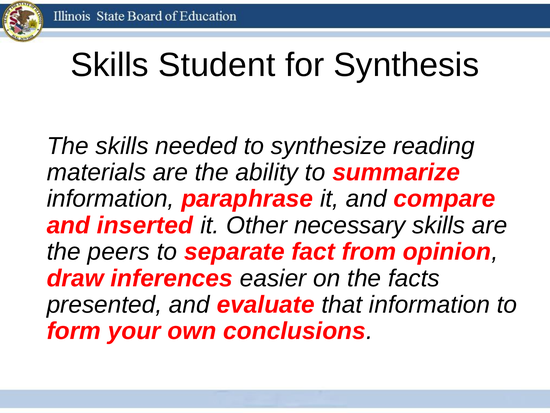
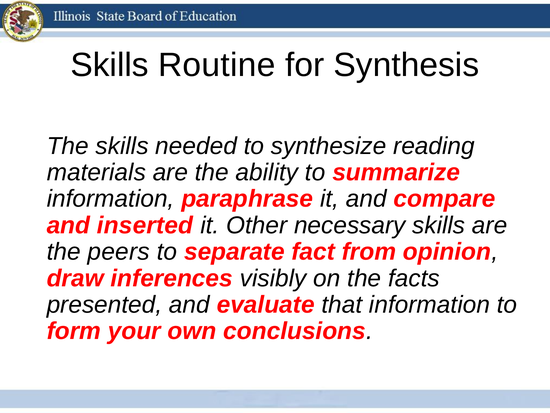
Student: Student -> Routine (217, 65)
easier: easier -> visibly (273, 278)
